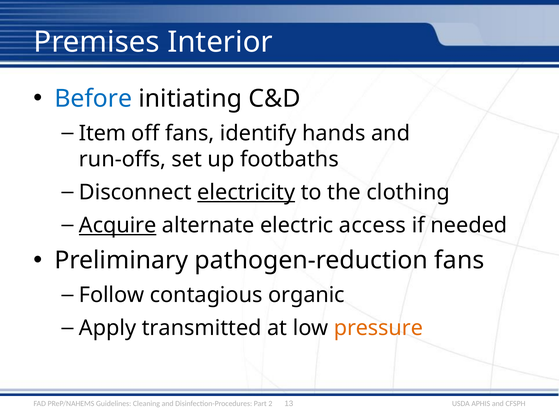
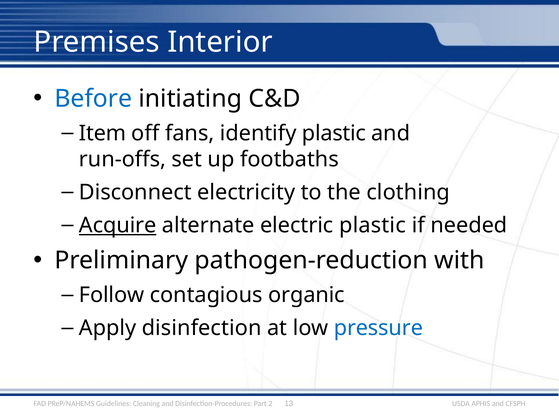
identify hands: hands -> plastic (334, 133)
electricity underline: present -> none (246, 192)
electric access: access -> plastic (373, 225)
pathogen-reduction fans: fans -> with (459, 261)
transmitted: transmitted -> disinfection (202, 328)
pressure colour: orange -> blue (378, 328)
